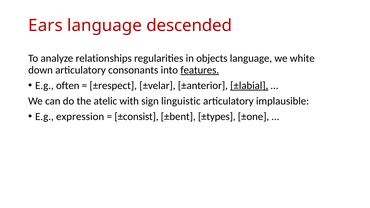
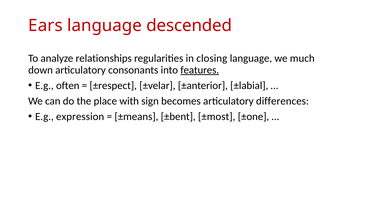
objects: objects -> closing (212, 58)
white: white -> much (302, 58)
±labial underline: present -> none (249, 86)
atelic: atelic -> place (105, 101)
linguistic: linguistic -> becomes (181, 101)
implausible: implausible -> differences (282, 101)
±consist: ±consist -> ±means (136, 117)
±types: ±types -> ±most (217, 117)
